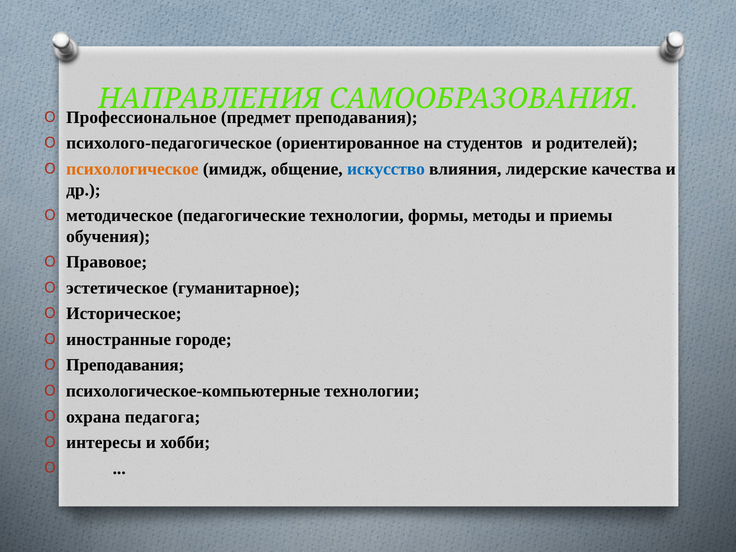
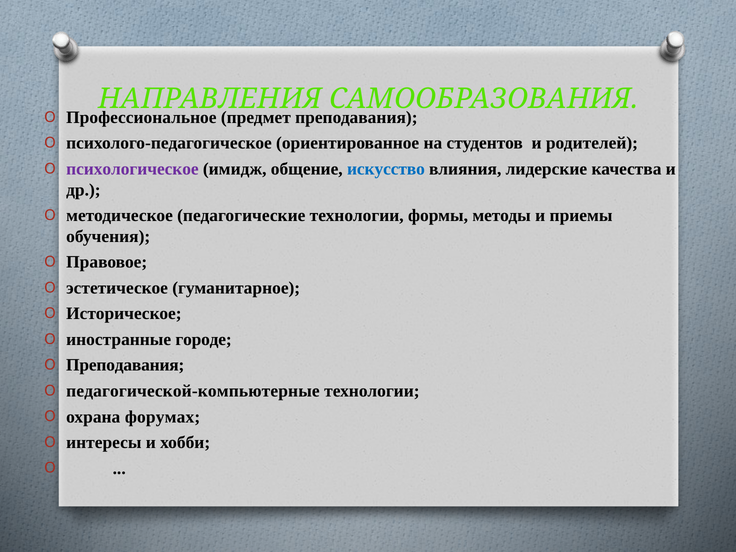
психологическое colour: orange -> purple (132, 169)
психологическое-компьютерные: психологическое-компьютерные -> педагогической-компьютерные (193, 391)
педагога: педагога -> форумах (163, 417)
